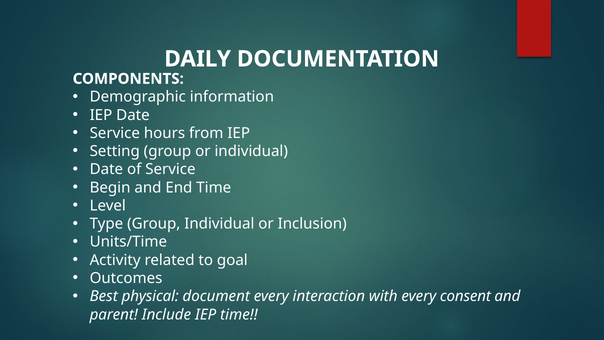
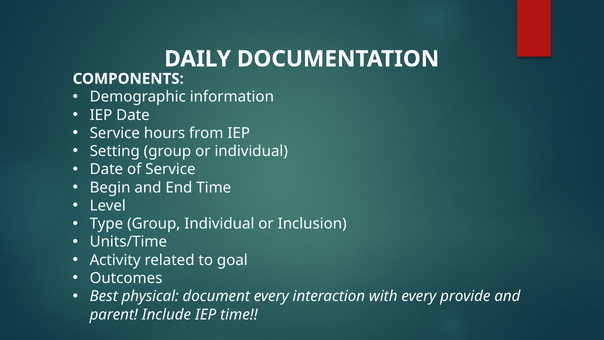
consent: consent -> provide (465, 296)
